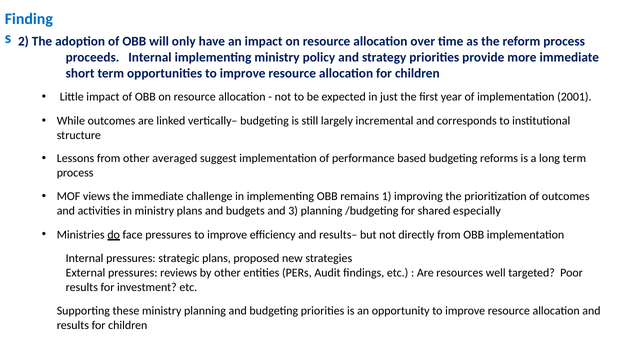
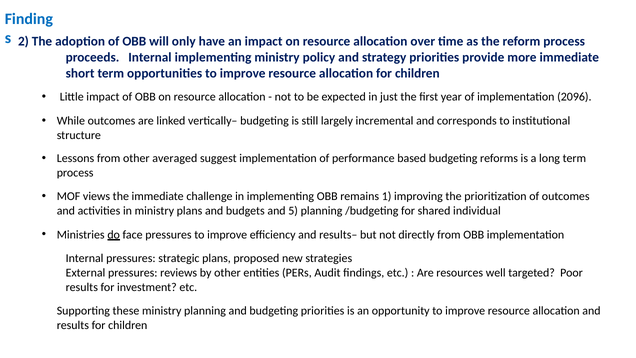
2001: 2001 -> 2096 (574, 97)
3: 3 -> 5 (293, 211)
especially: especially -> individual (477, 211)
